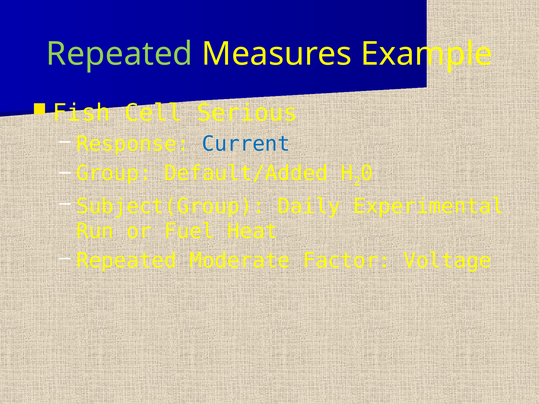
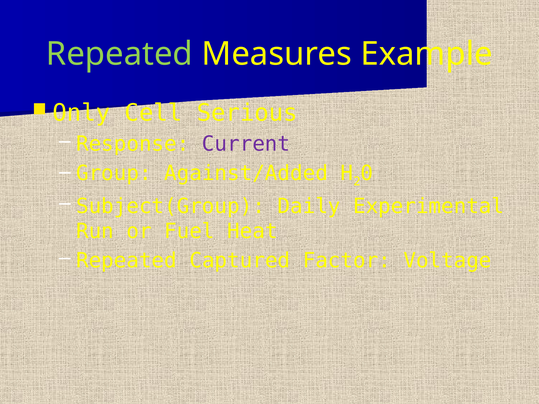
Fish: Fish -> Only (81, 113)
Current colour: blue -> purple (246, 144)
Default/Added: Default/Added -> Against/Added (246, 173)
Moderate: Moderate -> Captured (240, 261)
